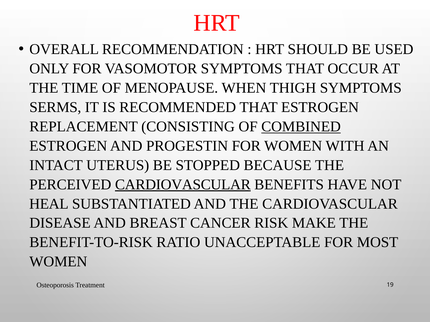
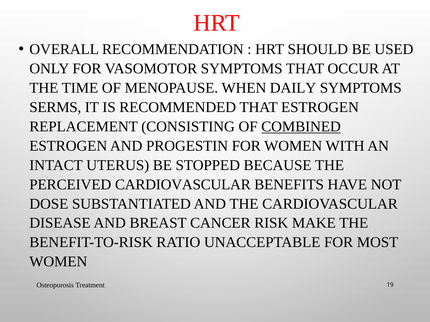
THIGH: THIGH -> DAILY (293, 88)
CARDIOVASCULAR underline: present -> none (183, 185)
HEAL: HEAL -> DOSE (49, 204)
